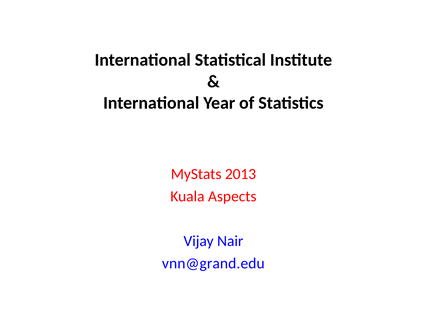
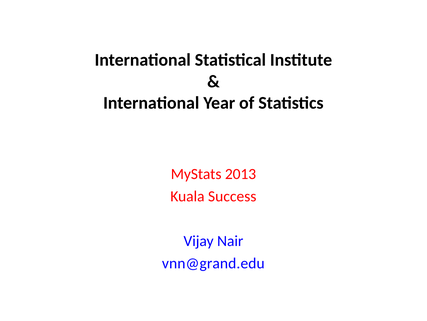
Aspects: Aspects -> Success (232, 196)
